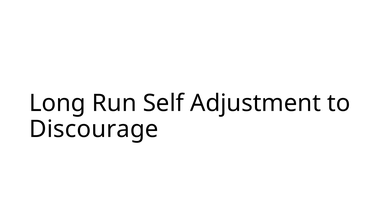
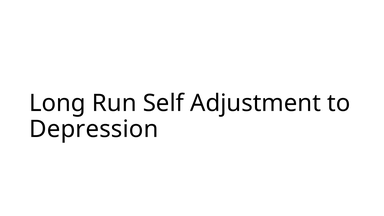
Discourage: Discourage -> Depression (94, 129)
